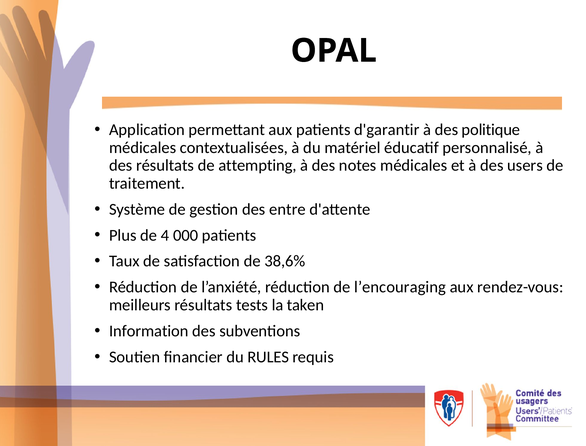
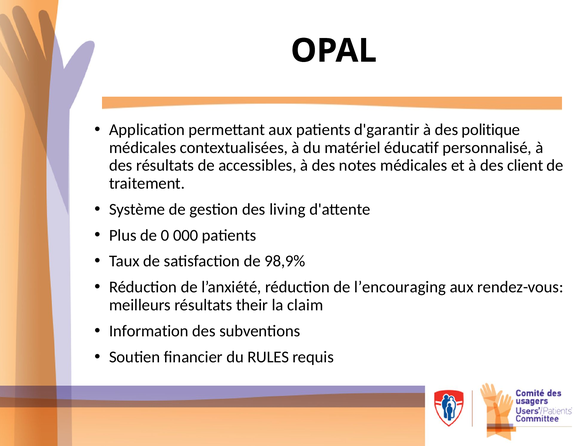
attempting: attempting -> accessibles (257, 165)
users: users -> client (525, 165)
entre: entre -> living (287, 209)
4: 4 -> 0 (165, 235)
38,6%: 38,6% -> 98,9% (285, 261)
tests: tests -> their (252, 305)
taken: taken -> claim (305, 305)
